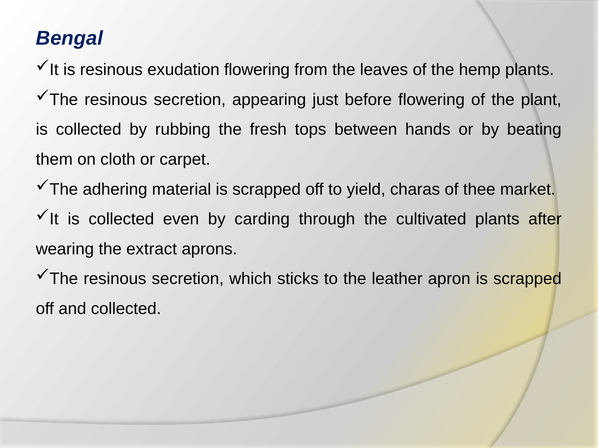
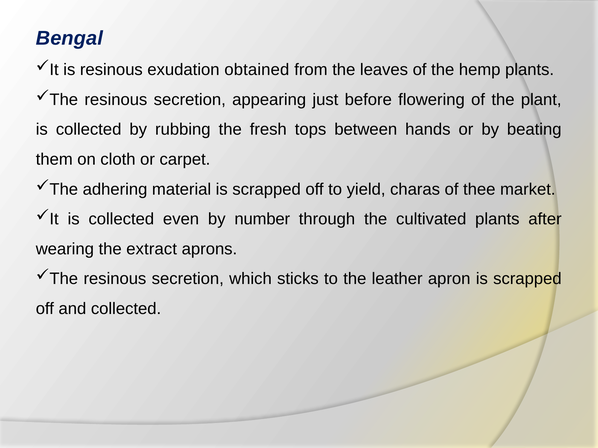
exudation flowering: flowering -> obtained (257, 70)
carding: carding -> number (262, 219)
